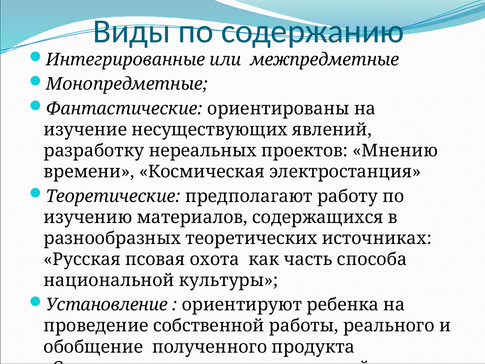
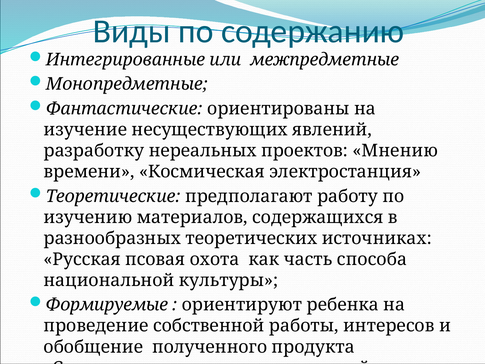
Установление: Установление -> Формируемые (107, 305)
реального: реального -> интересов (389, 326)
